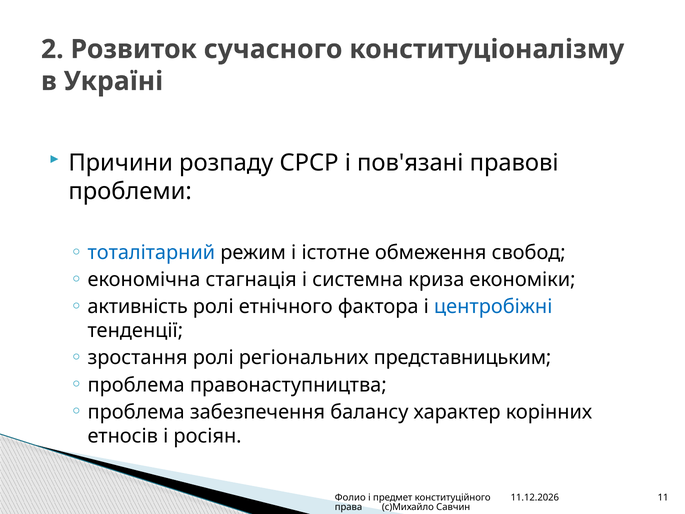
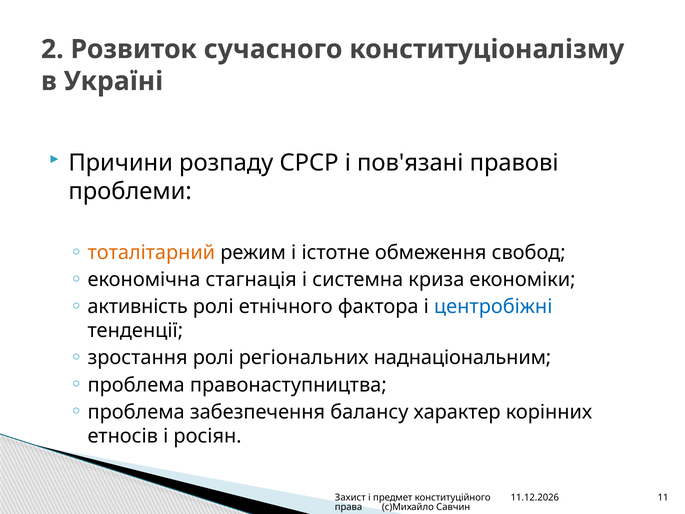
тоталітарний colour: blue -> orange (151, 253)
представницьким: представницьким -> наднаціональним (462, 358)
Фолио: Фолио -> Захист (350, 497)
